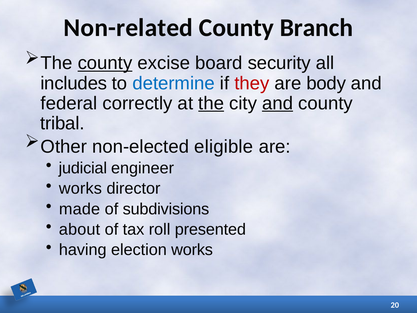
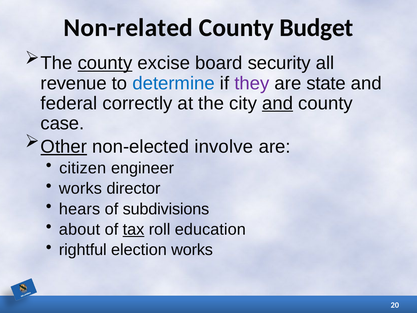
Branch: Branch -> Budget (316, 28)
includes: includes -> revenue (74, 83)
they colour: red -> purple (252, 83)
body: body -> state (326, 83)
the underline: present -> none (211, 103)
tribal: tribal -> case (62, 123)
Other underline: none -> present (64, 147)
eligible: eligible -> involve (224, 147)
judicial: judicial -> citizen (83, 168)
made: made -> hears (80, 209)
tax underline: none -> present (134, 229)
presented: presented -> education (210, 229)
having: having -> rightful (83, 250)
